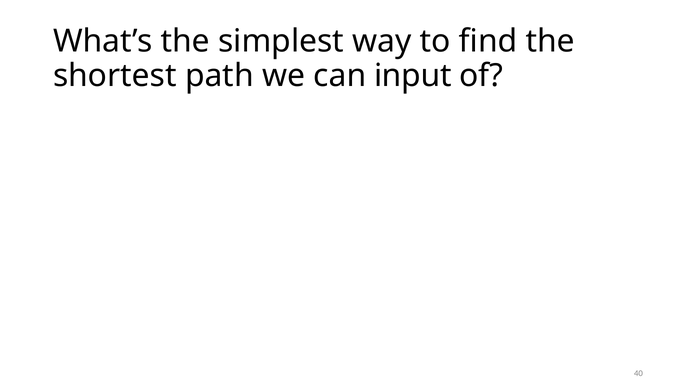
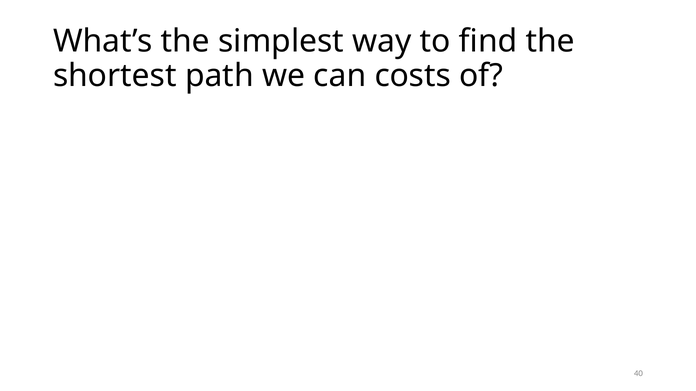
input: input -> costs (413, 76)
